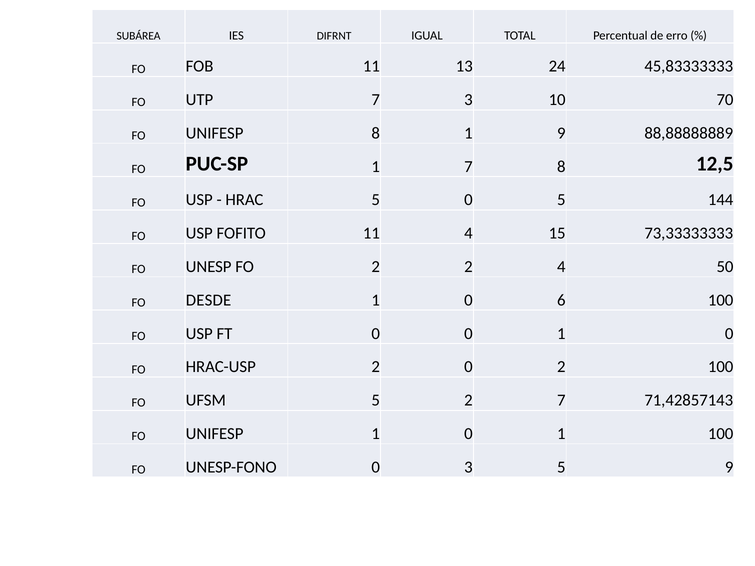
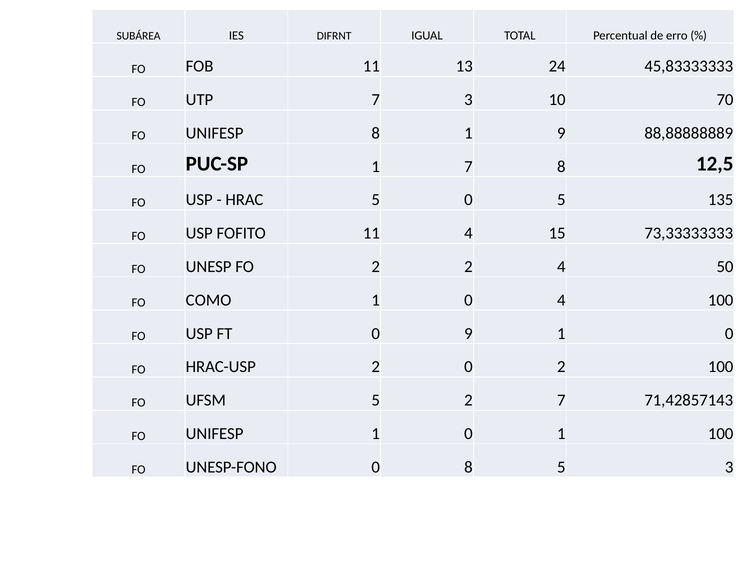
144: 144 -> 135 (721, 200)
DESDE: DESDE -> COMO (209, 300)
0 6: 6 -> 4 (561, 300)
0 0: 0 -> 9 (468, 334)
0 3: 3 -> 8 (468, 467)
5 9: 9 -> 3 (729, 467)
